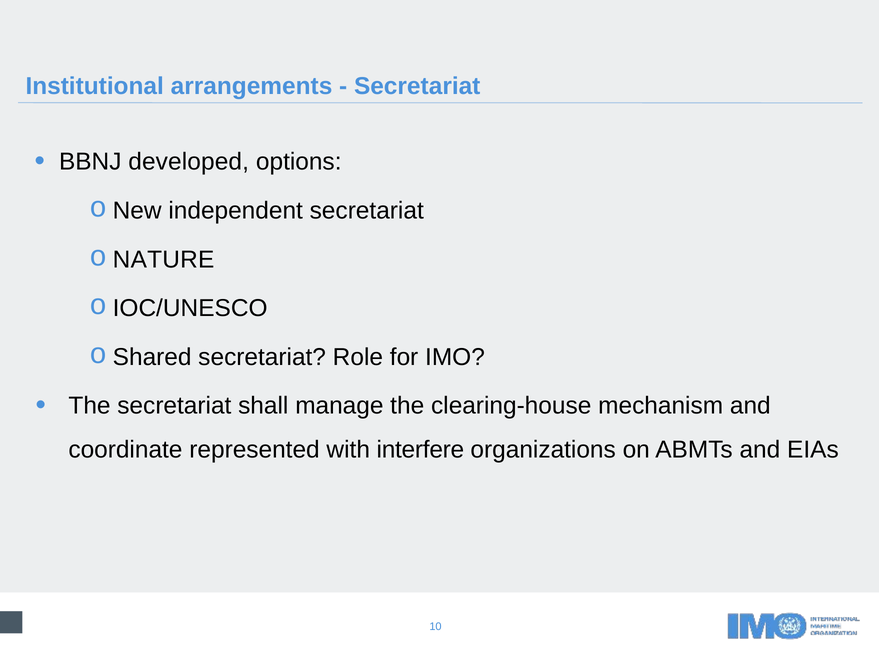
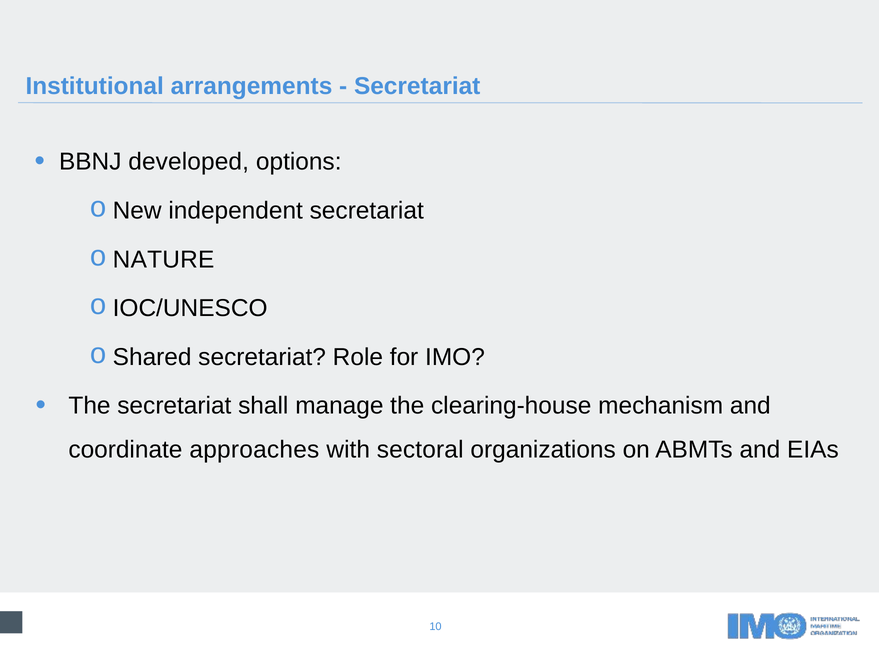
represented: represented -> approaches (254, 450)
interfere: interfere -> sectoral (420, 450)
